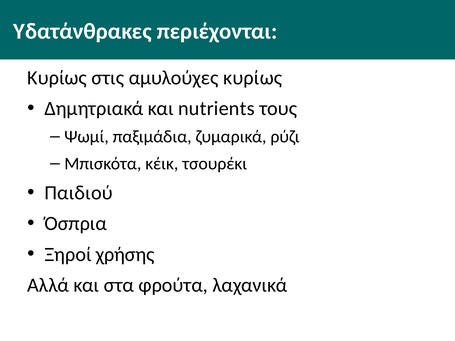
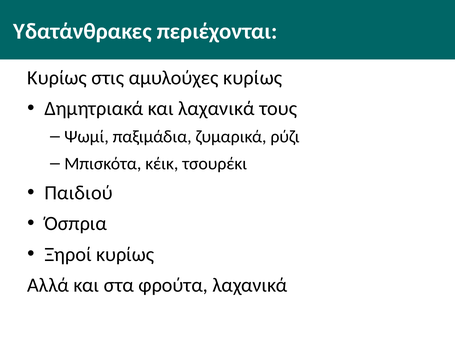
και nutrients: nutrients -> λαχανικά (216, 109)
Ξηροί χρήσης: χρήσης -> κυρίως (125, 255)
